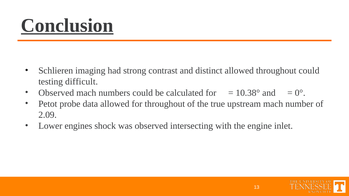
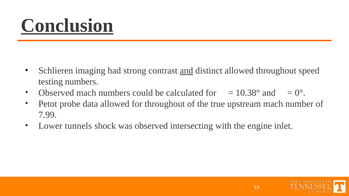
and underline: none -> present (186, 71)
throughout could: could -> speed (309, 71)
testing difficult: difficult -> numbers (82, 82)
2.09: 2.09 -> 7.99 (48, 115)
engines: engines -> tunnels (78, 126)
